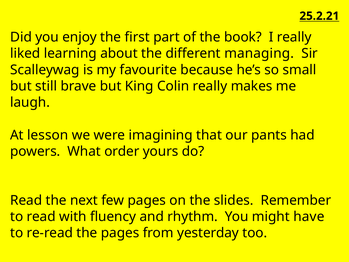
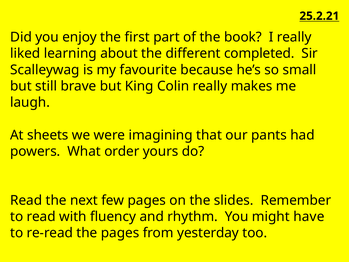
managing: managing -> completed (259, 53)
lesson: lesson -> sheets (48, 135)
